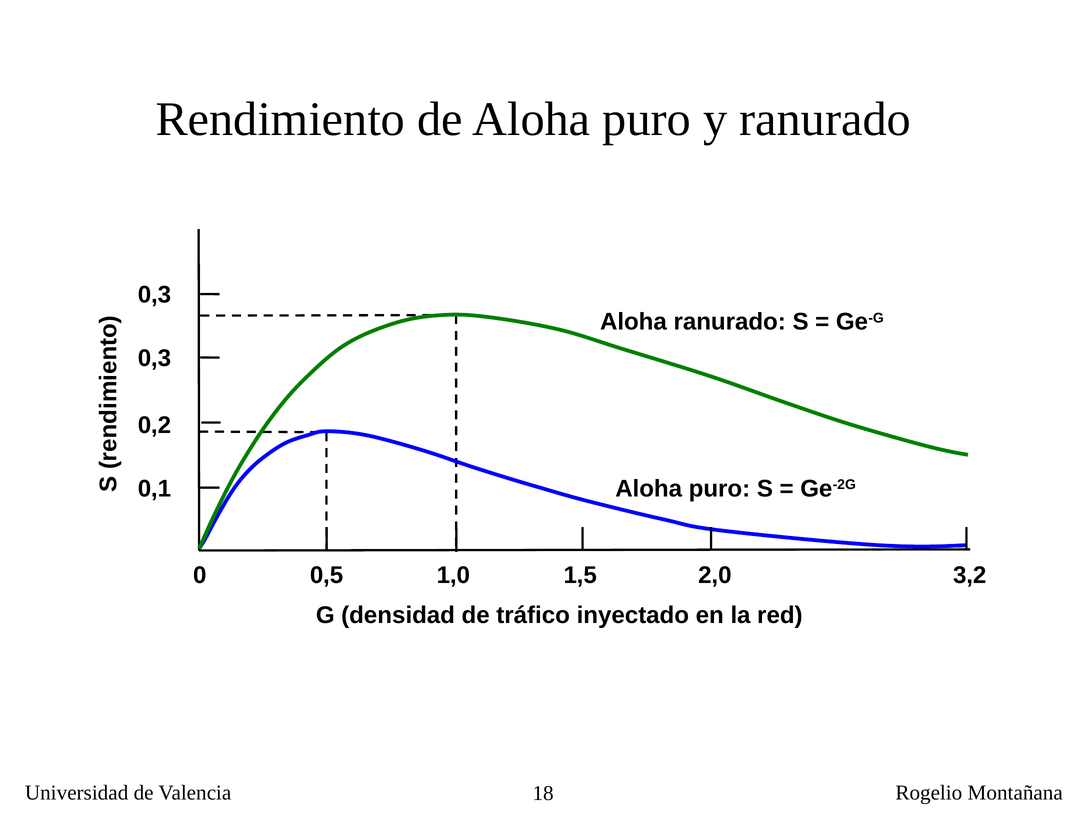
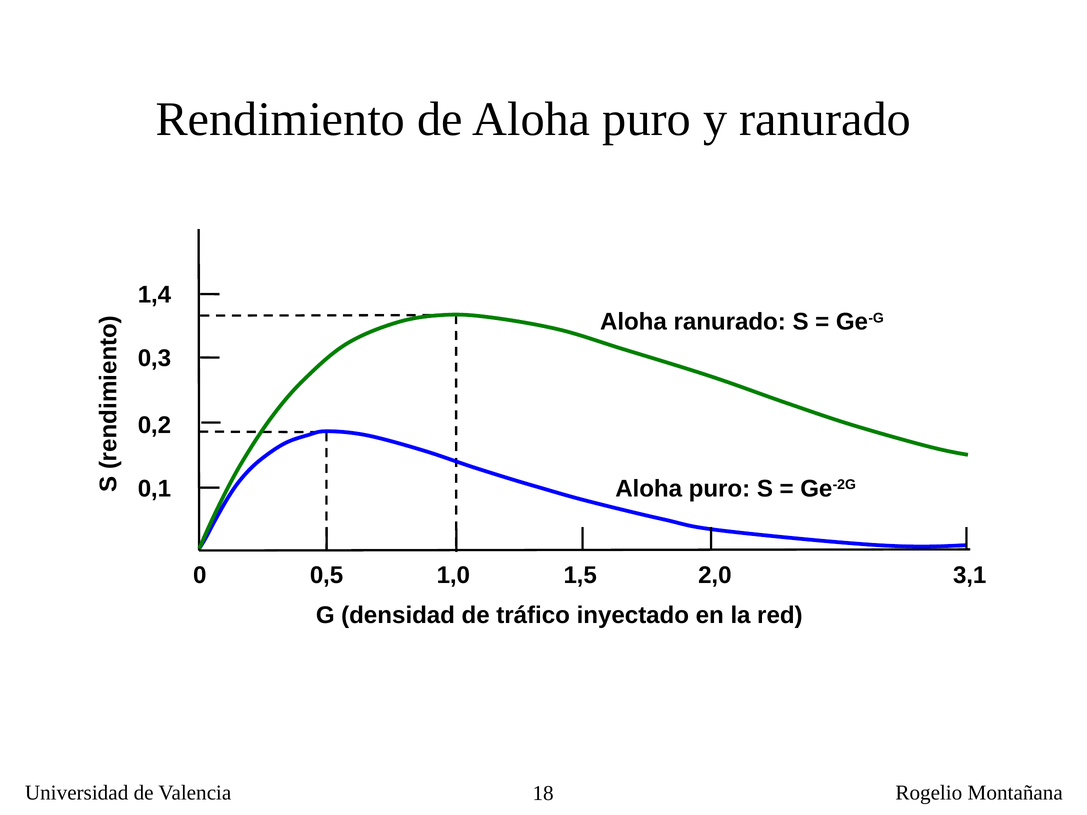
0,3: 0,3 -> 1,4 (154, 295)
3,2: 3,2 -> 3,1 (970, 576)
